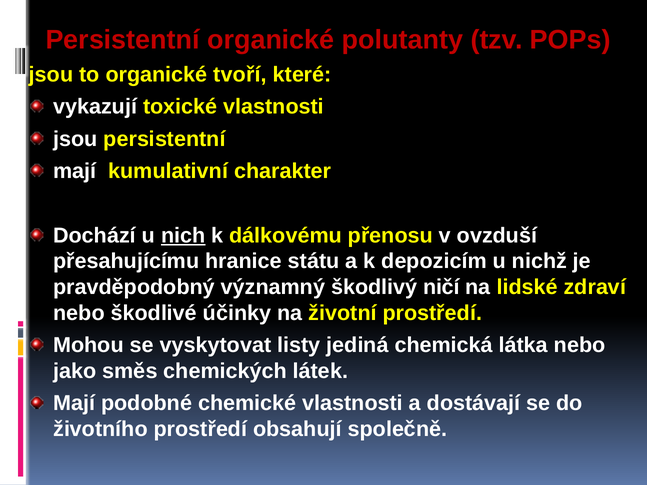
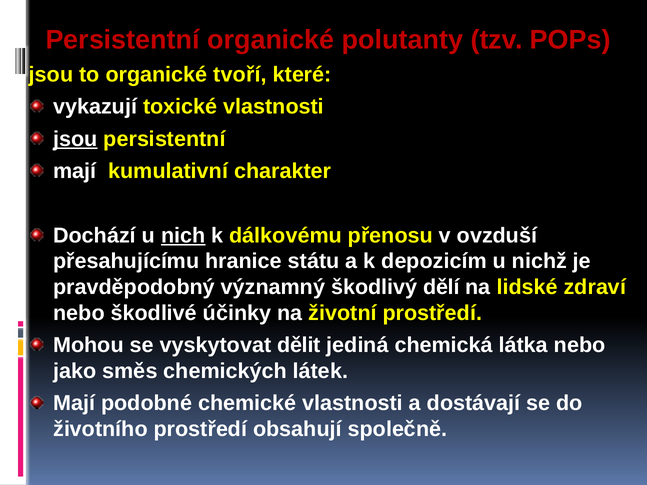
jsou underline: none -> present (75, 139)
ničí: ničí -> dělí (441, 287)
listy: listy -> dělit (299, 345)
